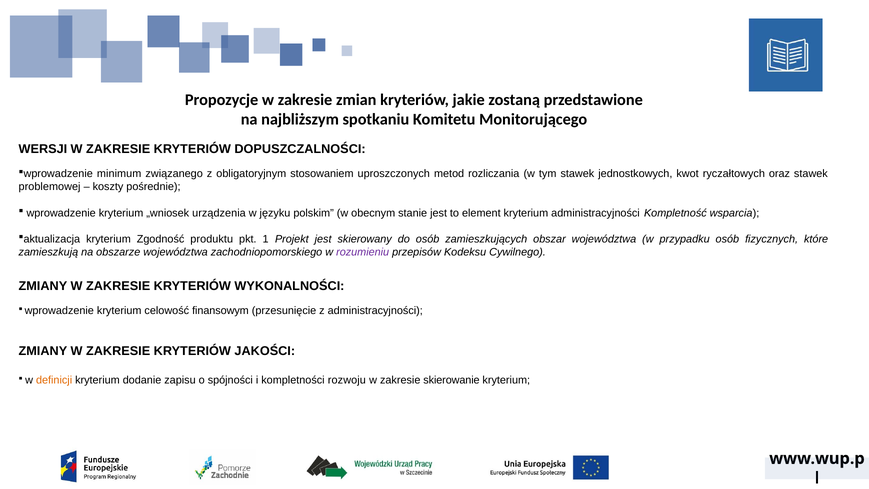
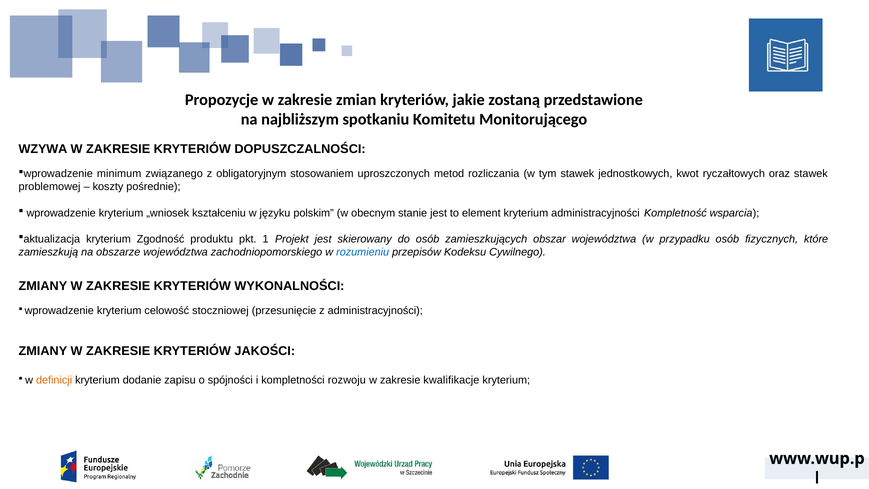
WERSJI: WERSJI -> WZYWA (43, 149)
urządzenia: urządzenia -> kształceniu (219, 213)
rozumieniu colour: purple -> blue (363, 252)
finansowym: finansowym -> stoczniowej (220, 311)
skierowanie: skierowanie -> kwalifikacje (451, 380)
